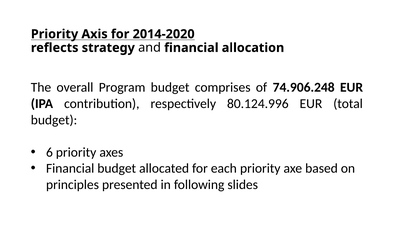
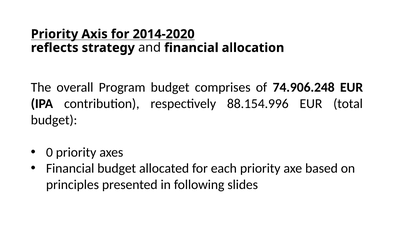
80.124.996: 80.124.996 -> 88.154.996 (258, 104)
6: 6 -> 0 (49, 152)
